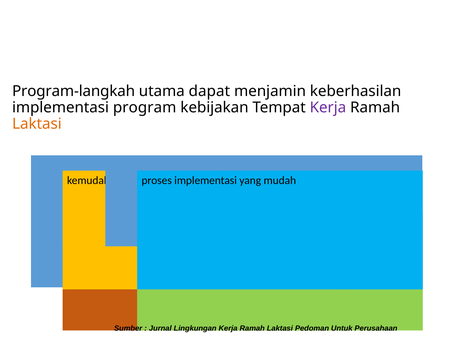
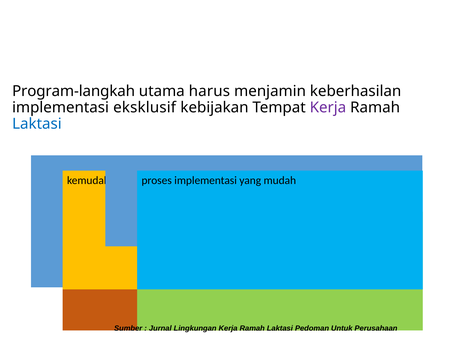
dapat: dapat -> harus (209, 91)
program: program -> eksklusif (145, 108)
Laktasi colour: orange -> blue (37, 124)
